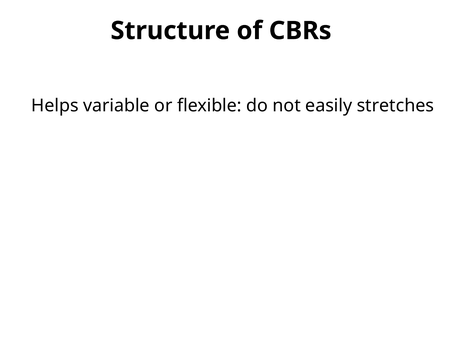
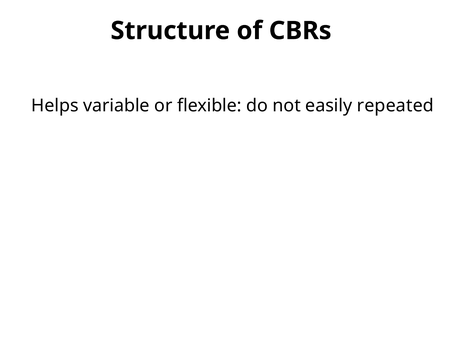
stretches: stretches -> repeated (395, 106)
